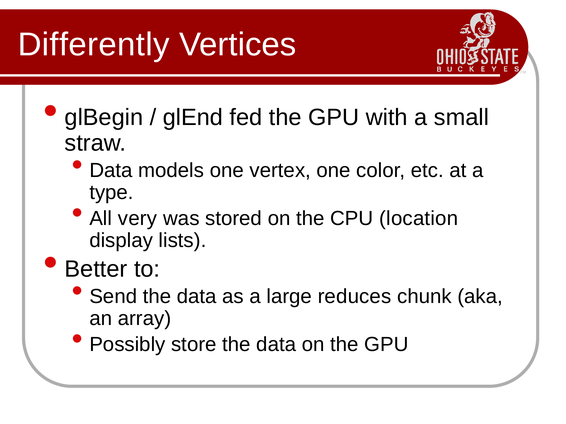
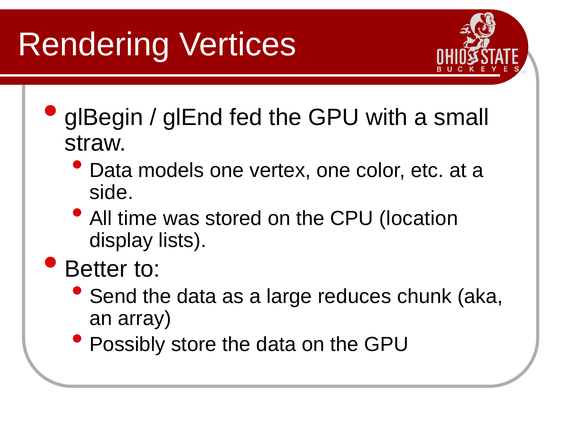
Differently: Differently -> Rendering (94, 45)
type: type -> side (111, 193)
very: very -> time (138, 219)
